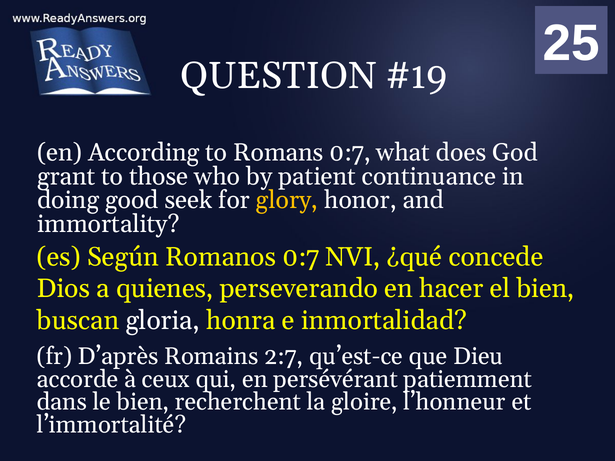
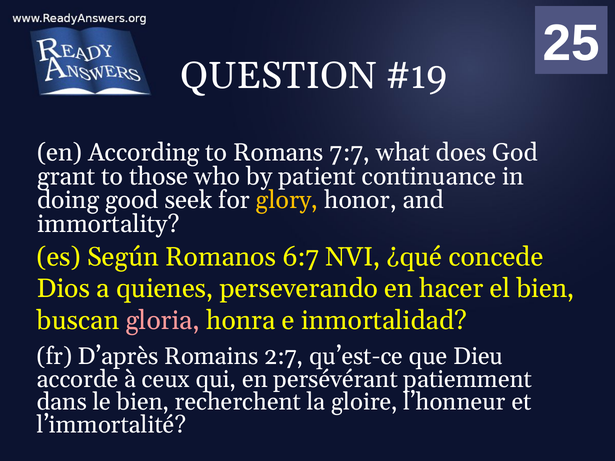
Romans 0:7: 0:7 -> 7:7 (350, 153)
Romanos 0:7: 0:7 -> 6:7 (301, 257)
gloria colour: white -> pink (163, 321)
